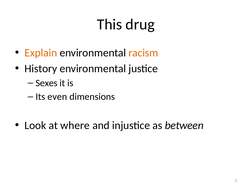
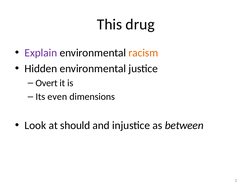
Explain colour: orange -> purple (41, 53)
History: History -> Hidden (41, 69)
Sexes: Sexes -> Overt (47, 83)
where: where -> should (75, 125)
